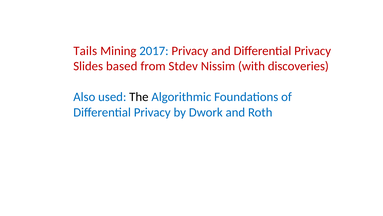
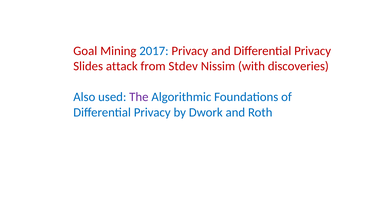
Tails: Tails -> Goal (85, 51)
based: based -> attack (122, 66)
The colour: black -> purple (139, 97)
